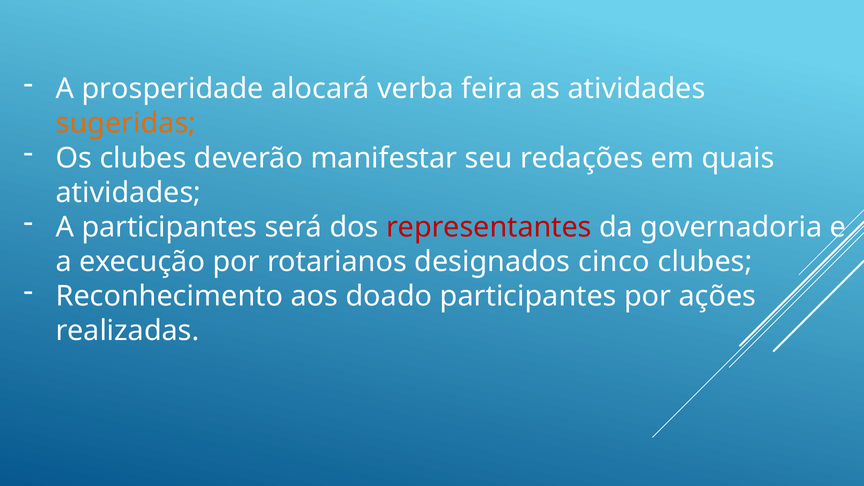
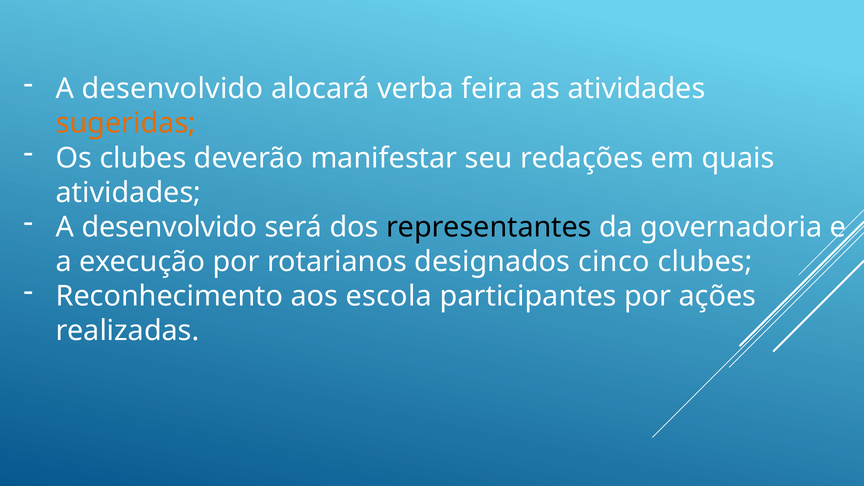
prosperidade: prosperidade -> desenvolvido (173, 89)
participantes: participantes -> desenvolvido (169, 227)
representantes colour: red -> black (489, 227)
doado: doado -> escola (389, 296)
